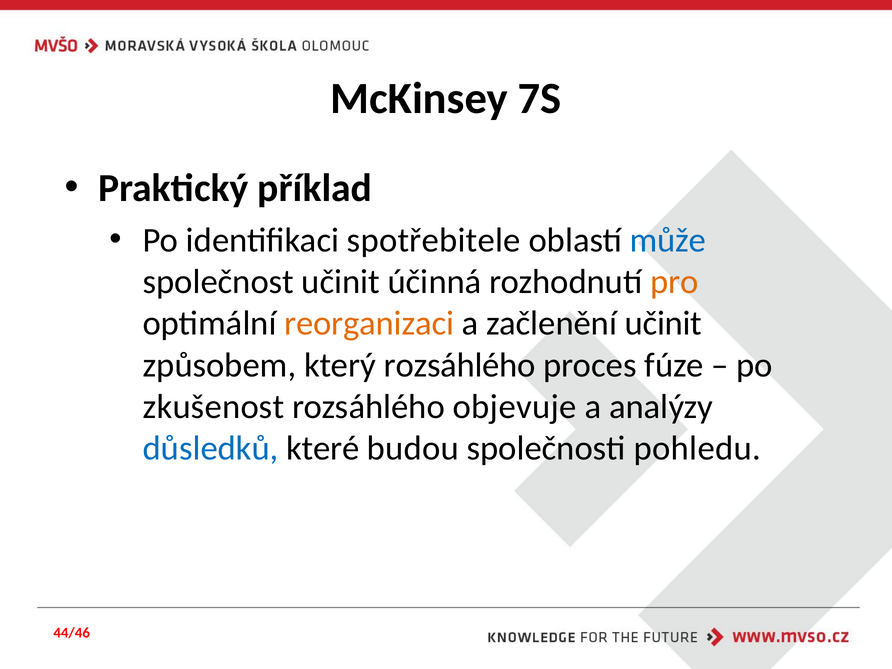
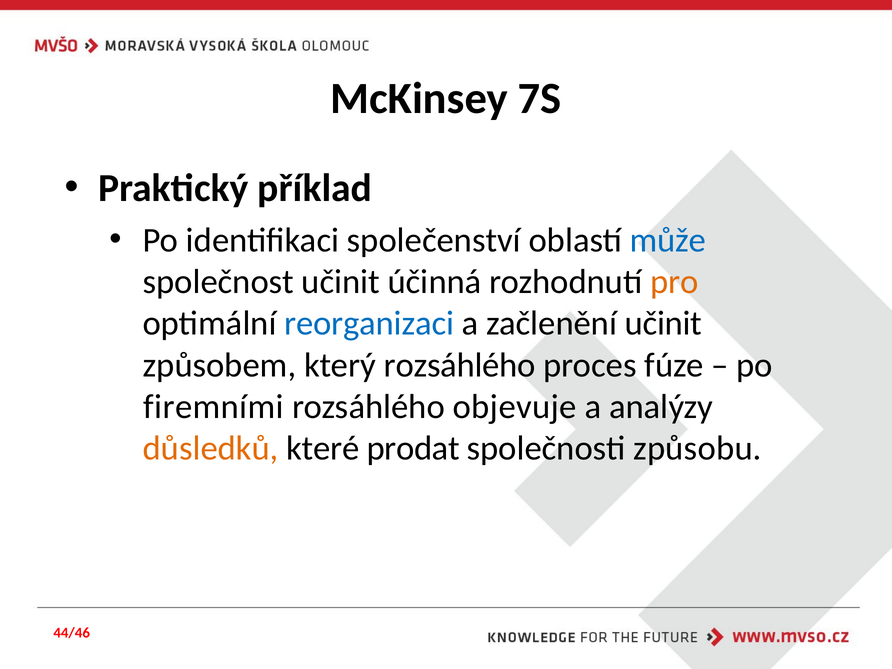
spotřebitele: spotřebitele -> společenství (434, 240)
reorganizaci colour: orange -> blue (369, 324)
zkušenost: zkušenost -> firemními (213, 407)
důsledků colour: blue -> orange (211, 448)
budou: budou -> prodat (413, 448)
pohledu: pohledu -> způsobu (697, 448)
